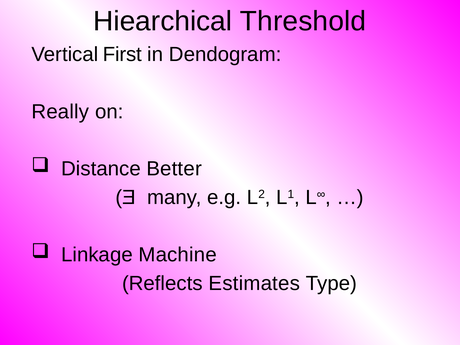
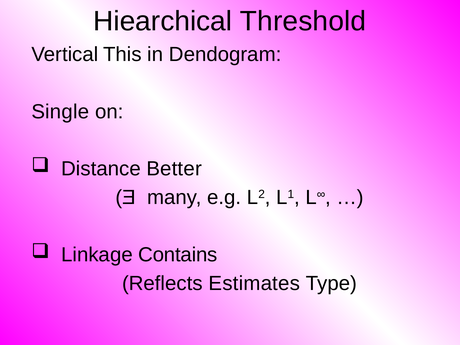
First: First -> This (122, 54)
Really: Really -> Single (60, 112)
Machine: Machine -> Contains (178, 255)
